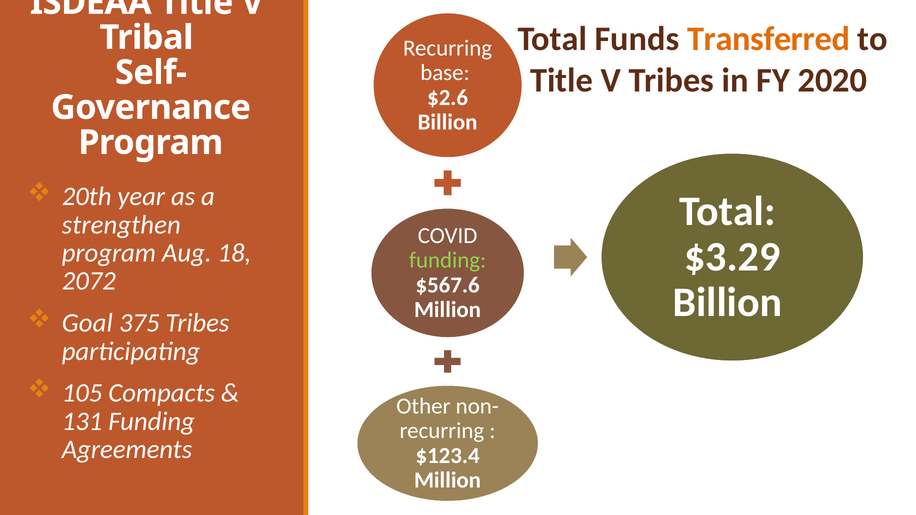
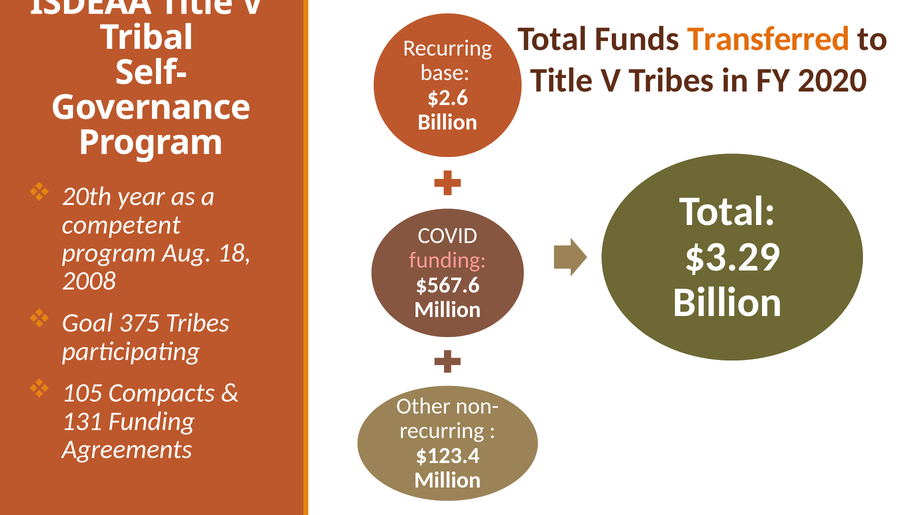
strengthen: strengthen -> competent (121, 225)
funding colour: light green -> pink (448, 261)
2072: 2072 -> 2008 (89, 281)
